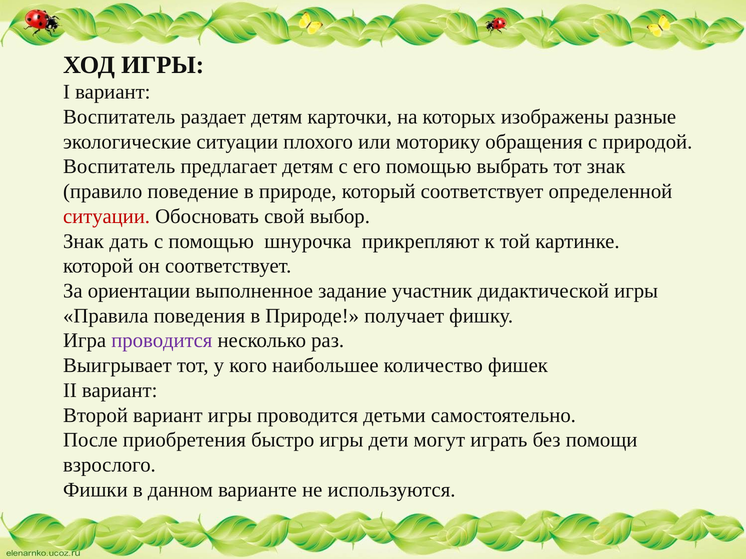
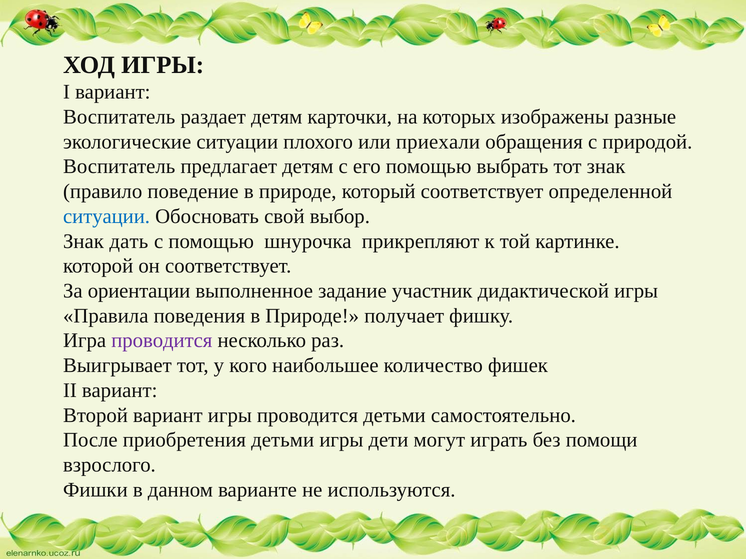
моторику: моторику -> приехали (438, 142)
ситуации colour: red -> blue (107, 217)
приобретения быстро: быстро -> детьми (283, 440)
